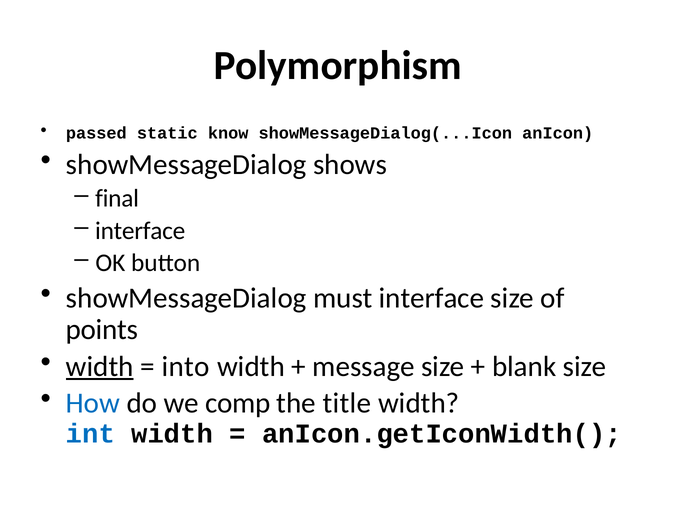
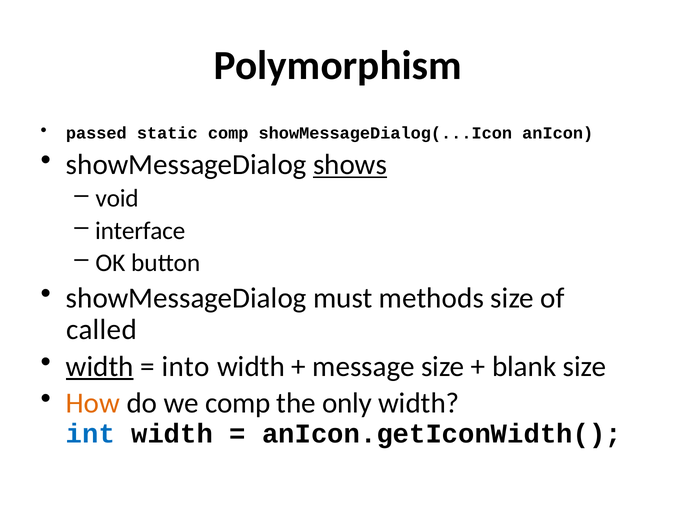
static know: know -> comp (228, 133)
shows underline: none -> present (350, 165)
final: final -> void (117, 199)
must interface: interface -> methods (431, 298)
points: points -> called (102, 330)
How colour: blue -> orange (93, 403)
title: title -> only (347, 403)
